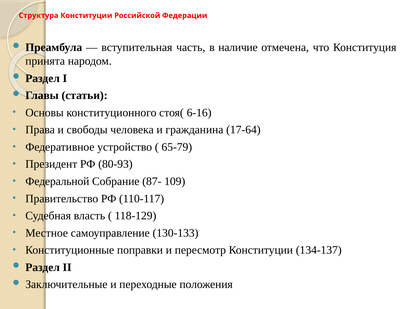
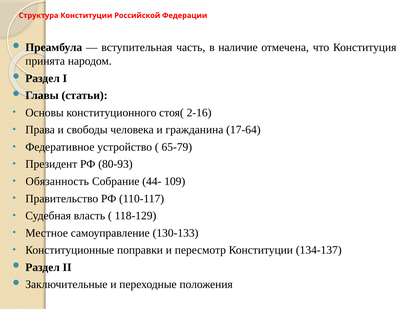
6-16: 6-16 -> 2-16 (199, 113)
Федеральной: Федеральной -> Обязанность (57, 181)
87-: 87- -> 44- (152, 181)
